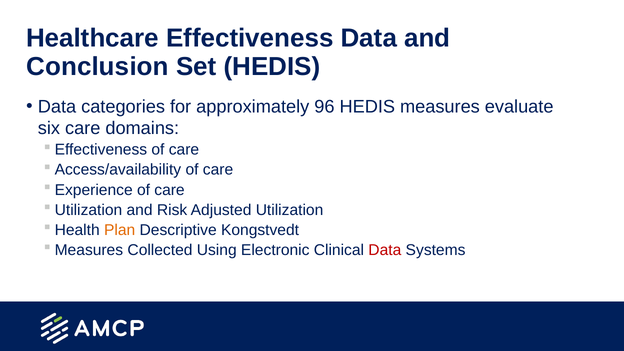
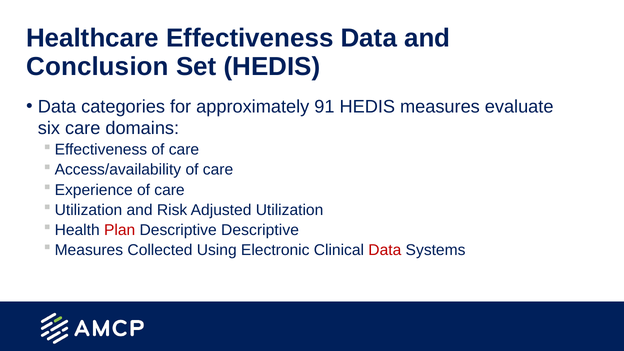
96: 96 -> 91 (324, 107)
Plan colour: orange -> red (120, 230)
Descriptive Kongstvedt: Kongstvedt -> Descriptive (260, 230)
